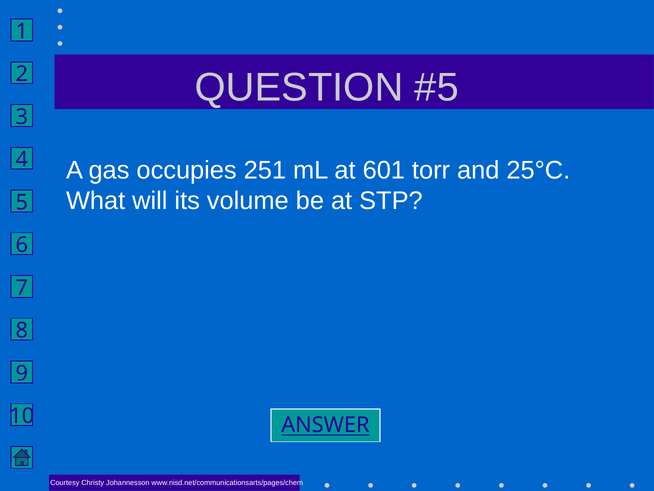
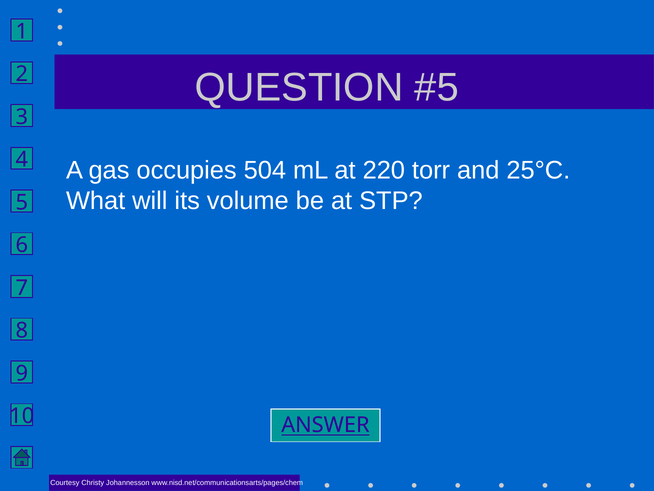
251: 251 -> 504 (265, 170)
601: 601 -> 220 (384, 170)
